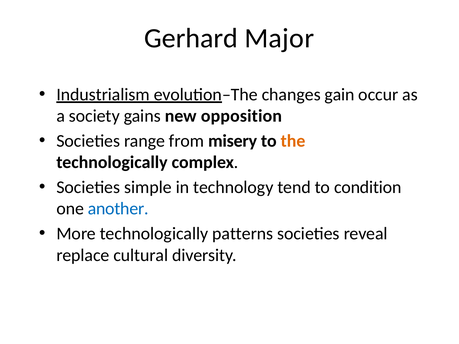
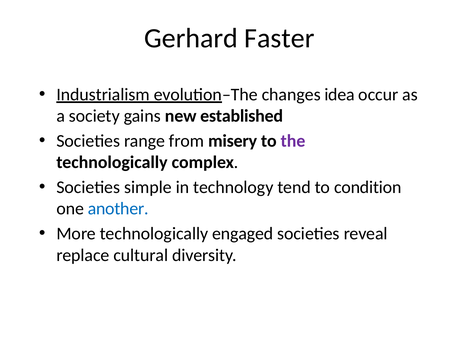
Major: Major -> Faster (279, 38)
gain: gain -> idea (340, 95)
opposition: opposition -> established (242, 116)
the colour: orange -> purple (293, 141)
patterns: patterns -> engaged (243, 234)
